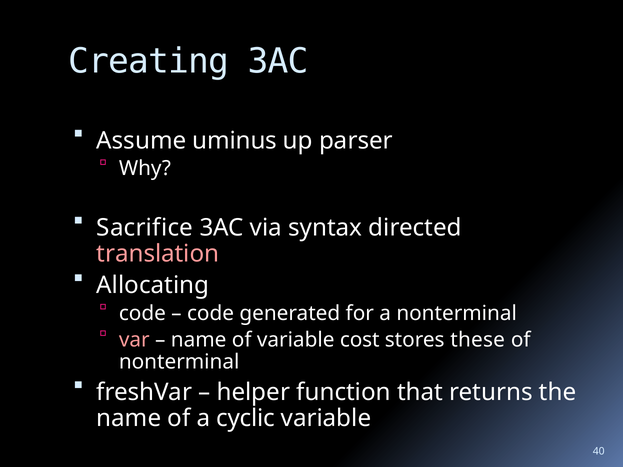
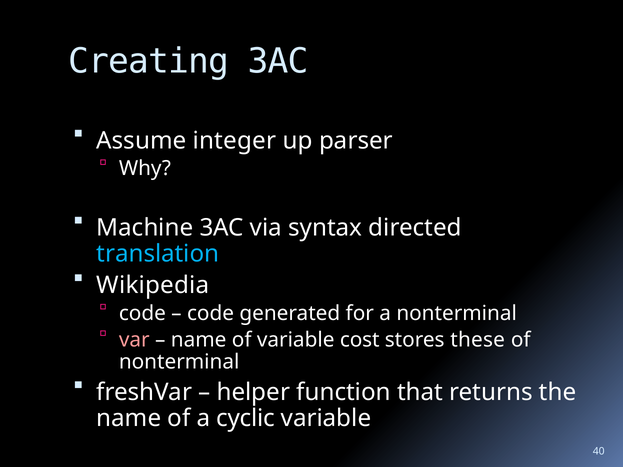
uminus: uminus -> integer (234, 141)
Sacrifice: Sacrifice -> Machine (145, 228)
translation colour: pink -> light blue (158, 254)
Allocating: Allocating -> Wikipedia (153, 286)
